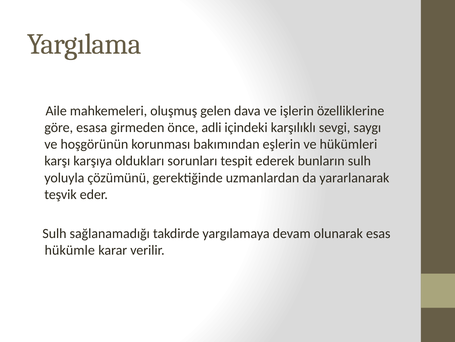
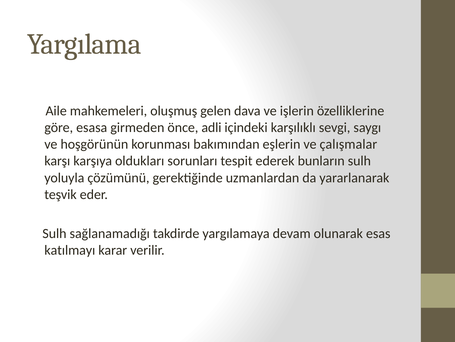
hükümleri: hükümleri -> çalışmalar (348, 144)
hükümle: hükümle -> katılmayı (70, 250)
